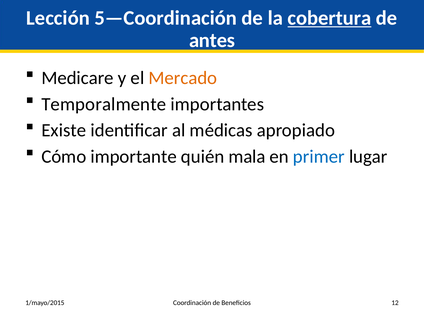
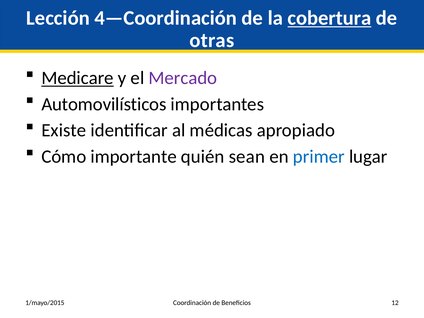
5—Coordinación: 5—Coordinación -> 4—Coordinación (166, 18)
antes: antes -> otras (212, 40)
Medicare underline: none -> present (77, 78)
Mercado colour: orange -> purple (183, 78)
Temporalmente: Temporalmente -> Automovilísticos (104, 104)
mala: mala -> sean (247, 156)
